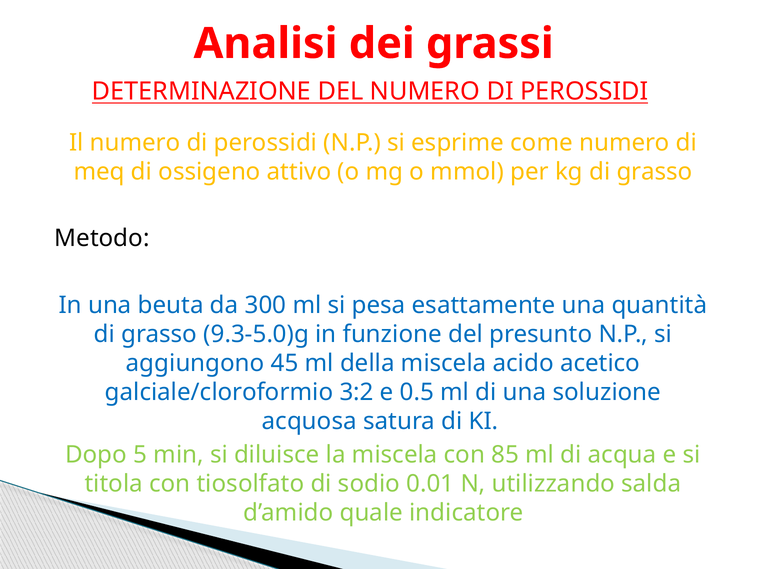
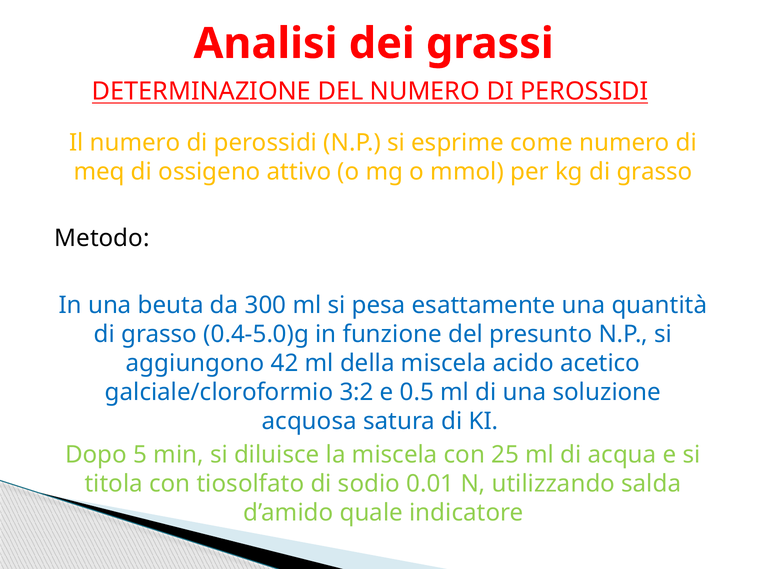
9.3-5.0)g: 9.3-5.0)g -> 0.4-5.0)g (256, 334)
45: 45 -> 42 (285, 363)
85: 85 -> 25 (505, 454)
